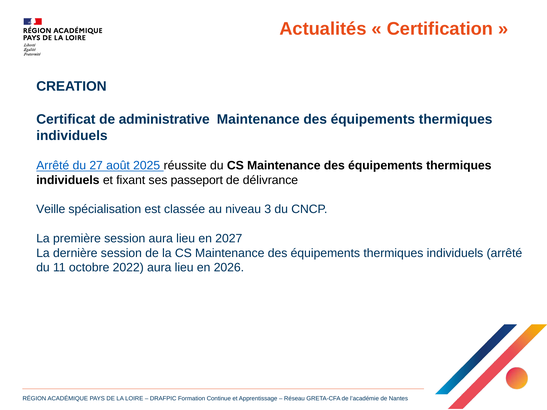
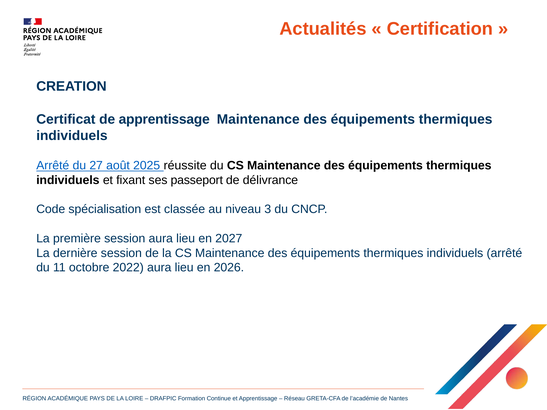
de administrative: administrative -> apprentissage (164, 119)
Veille: Veille -> Code (51, 209)
